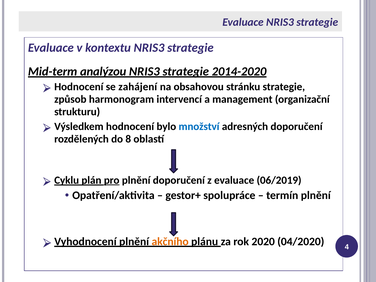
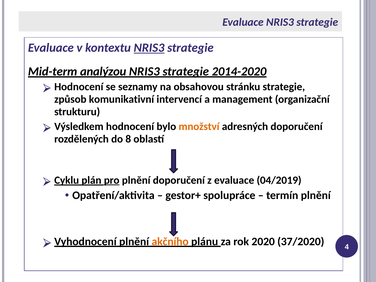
NRIS3 underline: none -> present (149, 48)
zahájení: zahájení -> seznamy (138, 87)
harmonogram: harmonogram -> komunikativní (122, 99)
množství colour: blue -> orange (199, 126)
06/2019: 06/2019 -> 04/2019 (279, 180)
04/2020: 04/2020 -> 37/2020 (301, 241)
